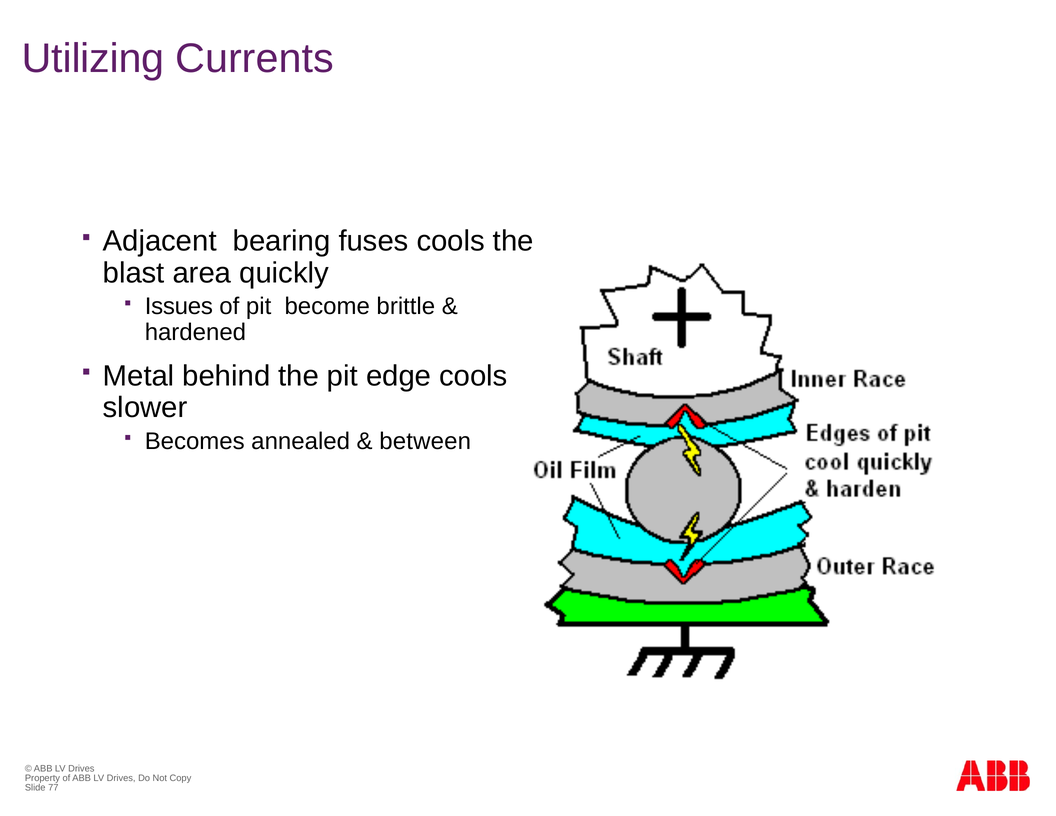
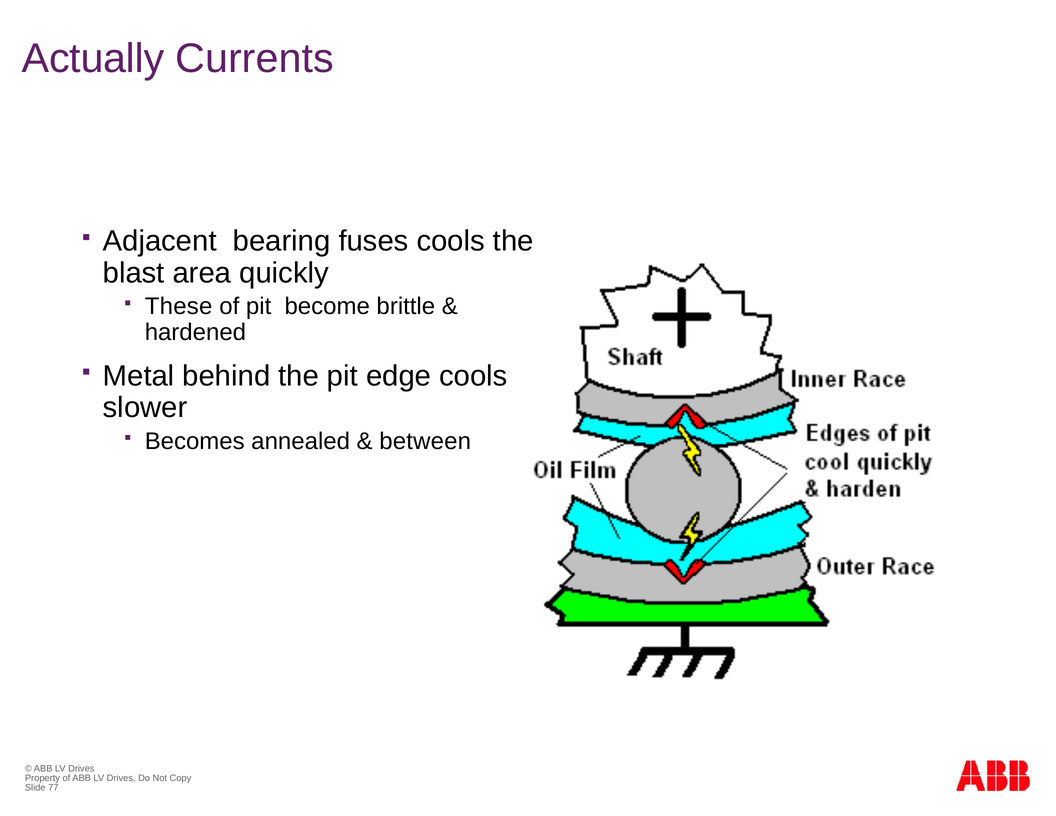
Utilizing: Utilizing -> Actually (93, 59)
Issues: Issues -> These (179, 307)
